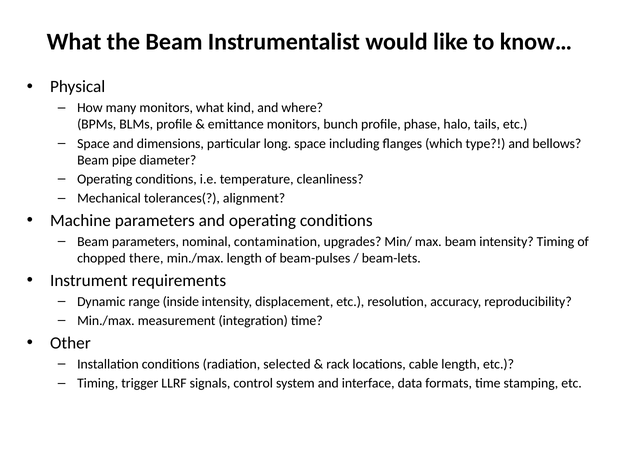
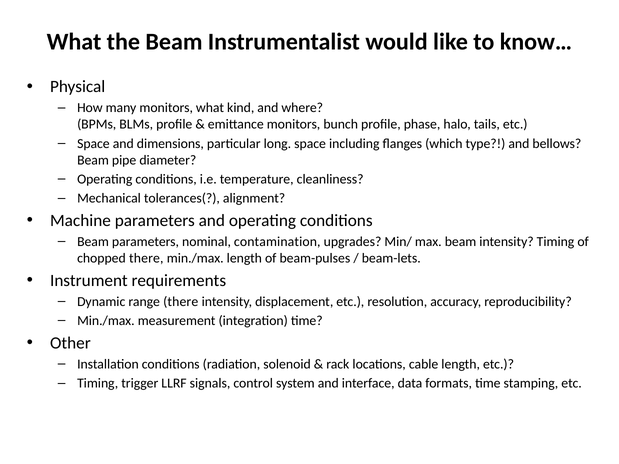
range inside: inside -> there (181, 302)
selected: selected -> solenoid (287, 364)
